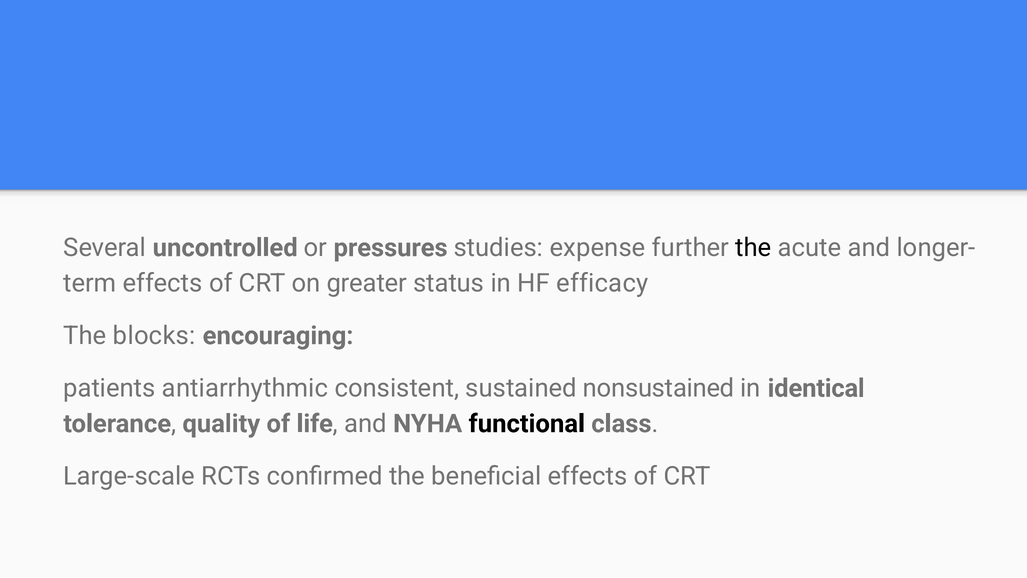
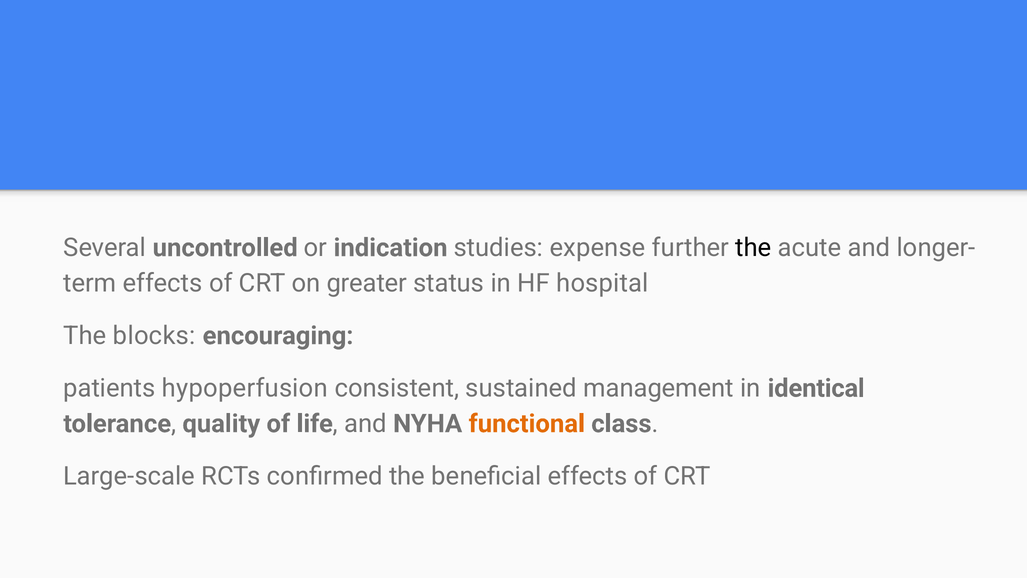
pressures: pressures -> indication (391, 248)
efficacy: efficacy -> hospital (602, 283)
antiarrhythmic: antiarrhythmic -> hypoperfusion (245, 388)
nonsustained: nonsustained -> management (659, 388)
functional colour: black -> orange (527, 424)
